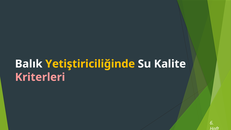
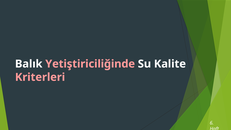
Yetiştiriciliğinde colour: yellow -> pink (90, 64)
